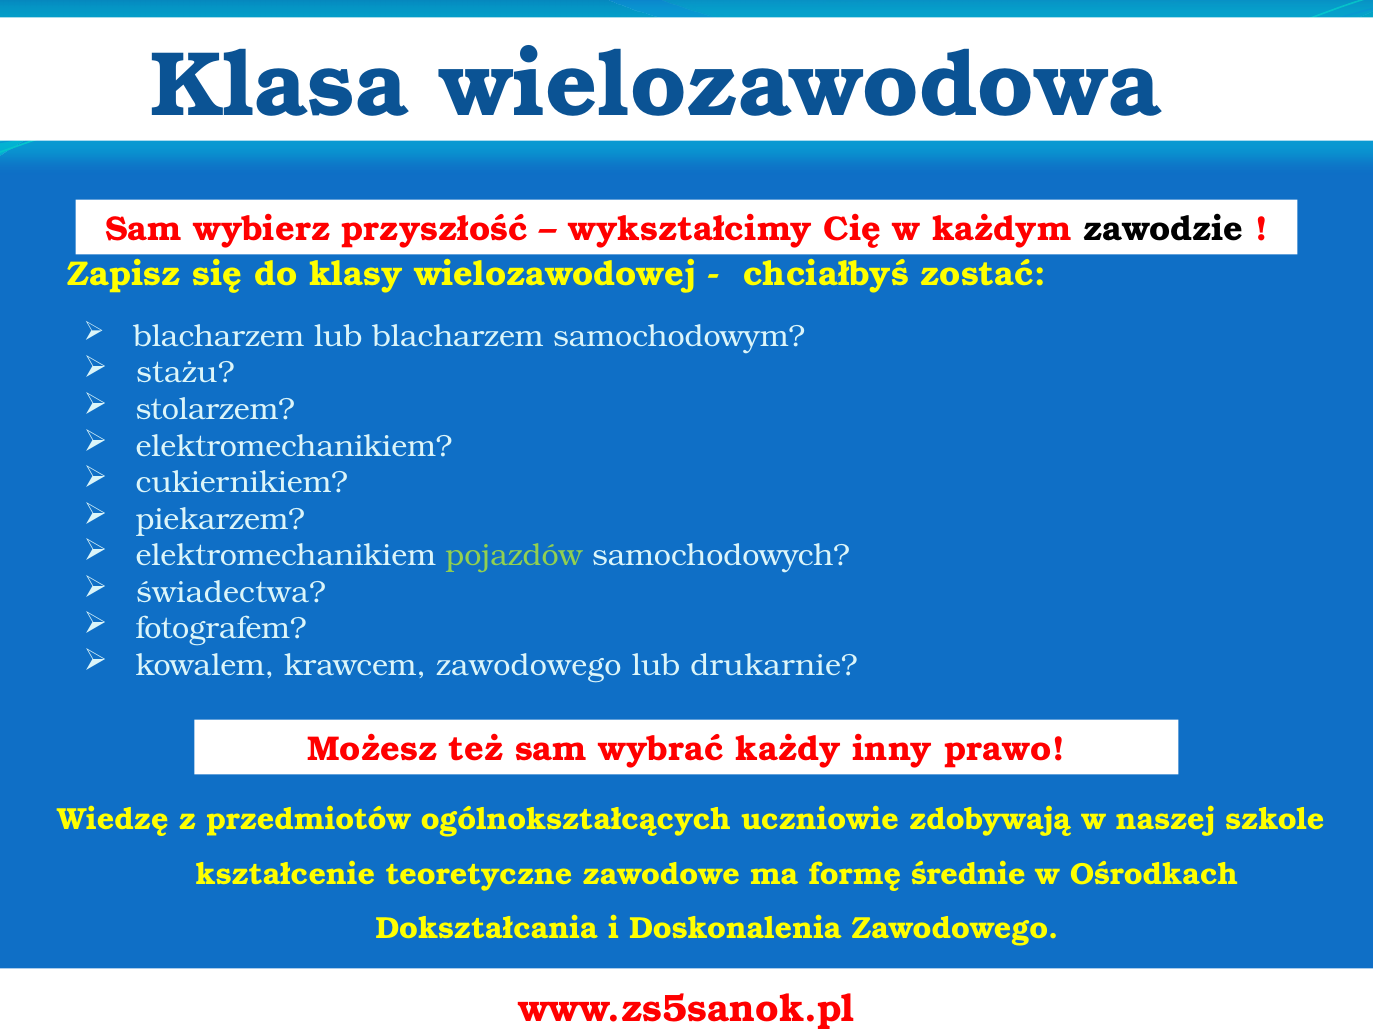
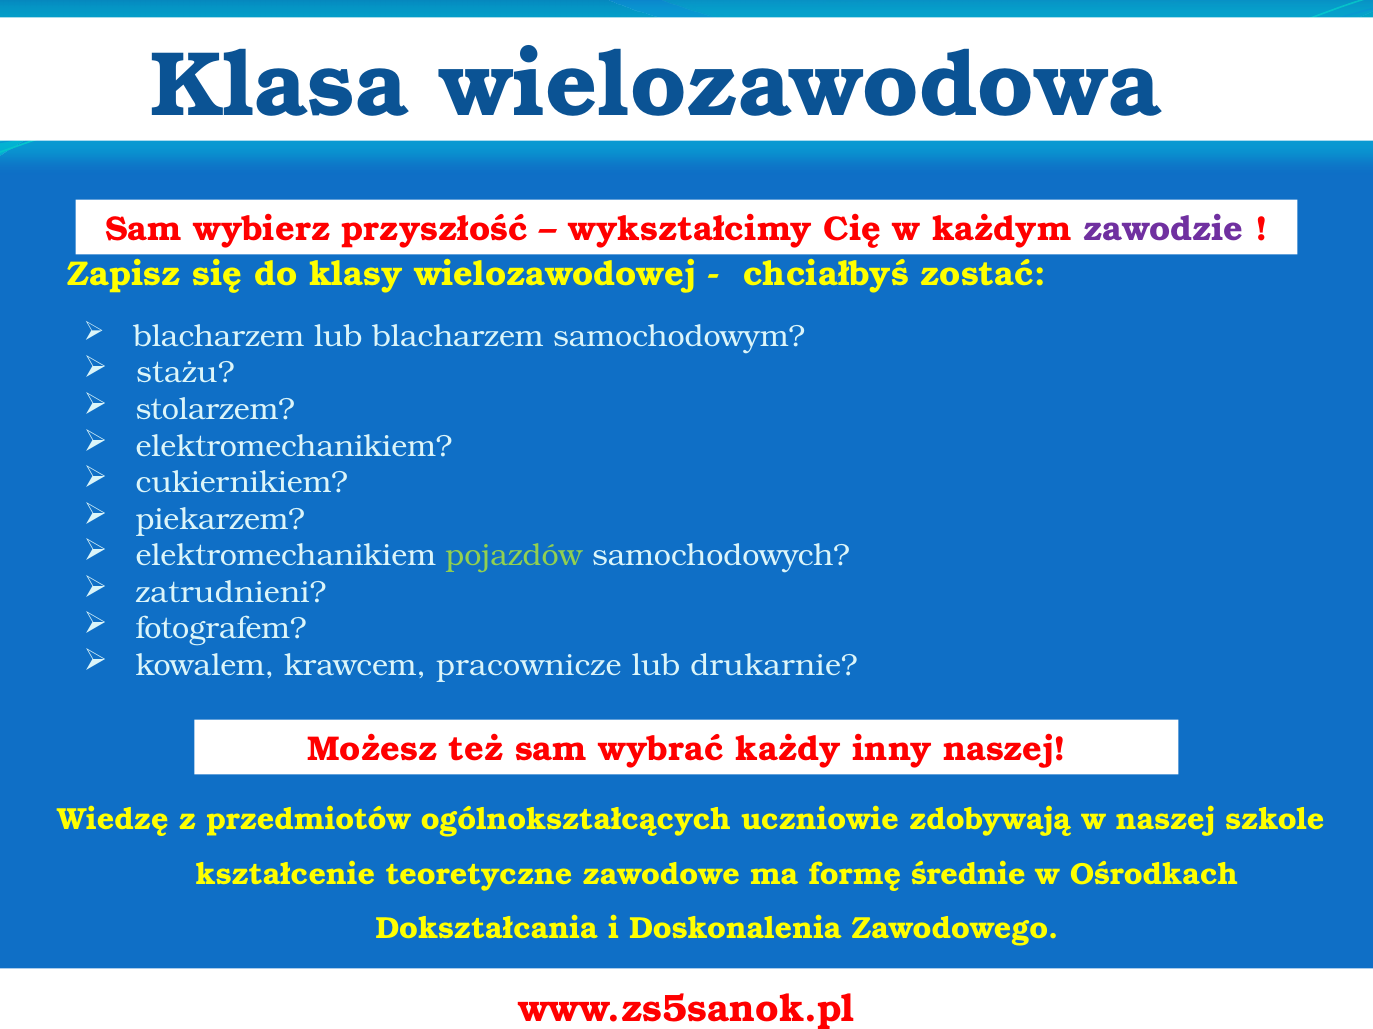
zawodzie colour: black -> purple (1163, 230)
świadectwa: świadectwa -> zatrudnieni (231, 593)
krawcem zawodowego: zawodowego -> pracownicze (529, 666)
inny prawo: prawo -> naszej (1005, 750)
